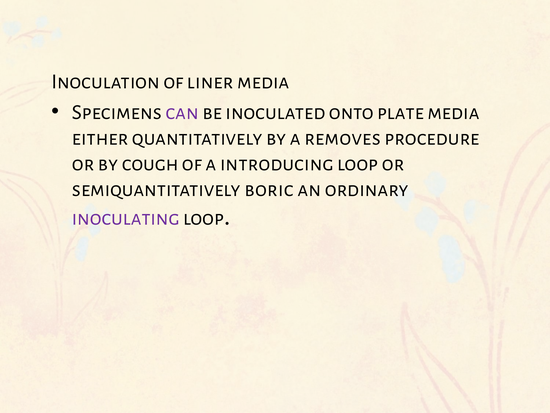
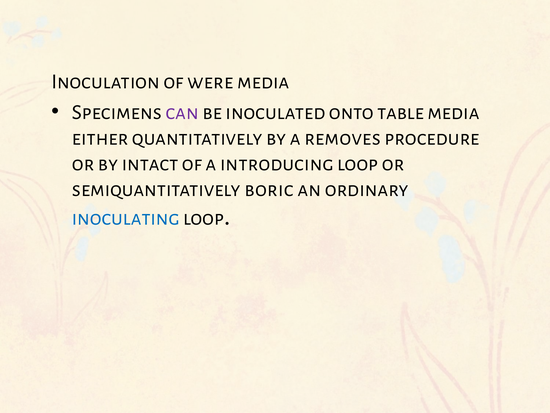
liner: liner -> were (210, 81)
plate: plate -> table (401, 112)
cough: cough -> intact (150, 163)
inoculating colour: purple -> blue (126, 218)
